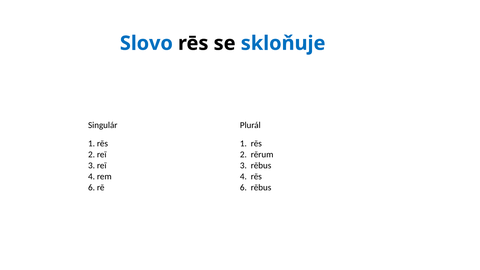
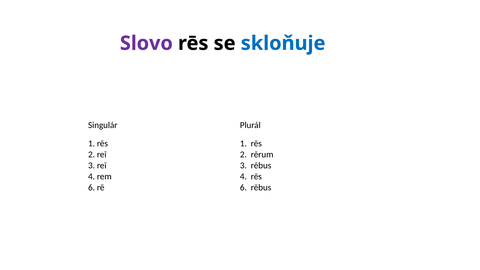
Slovo colour: blue -> purple (146, 43)
